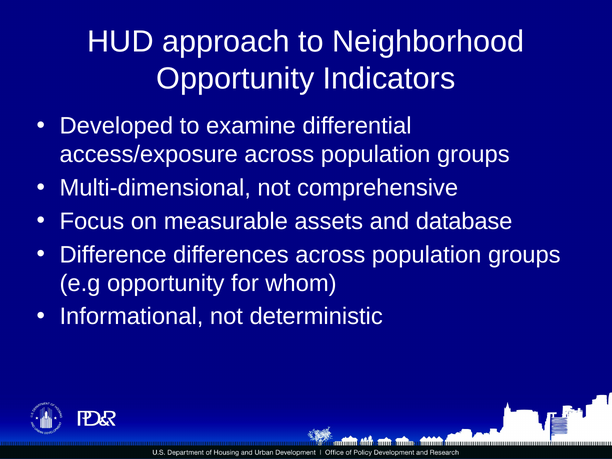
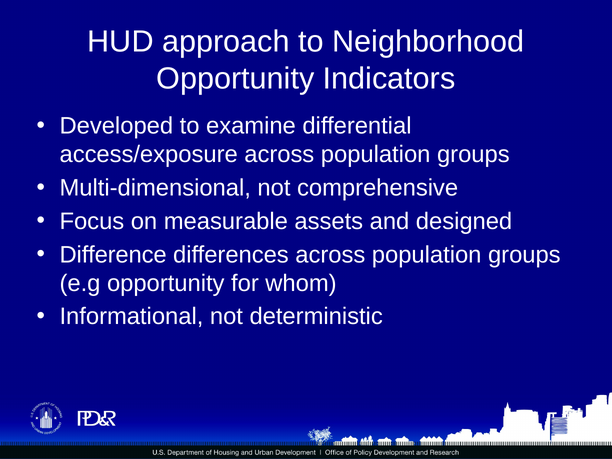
database: database -> designed (464, 221)
